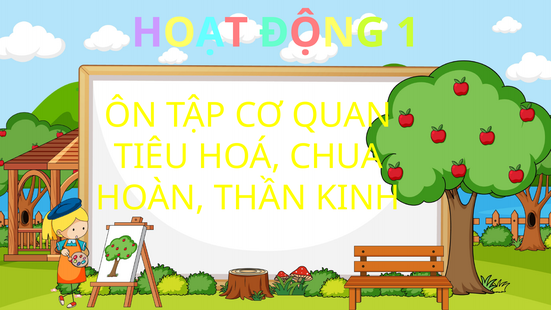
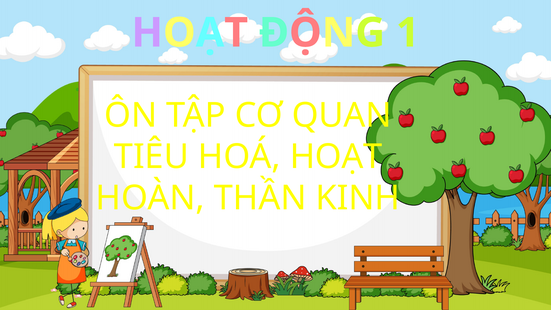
HOÁ CHUA: CHUA -> HOẠT (336, 157)
